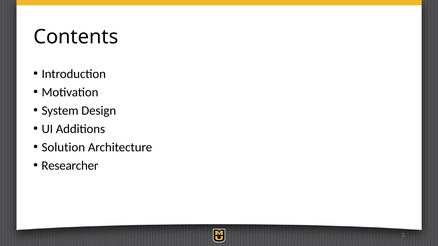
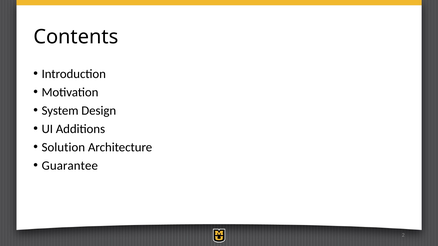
Researcher: Researcher -> Guarantee (70, 166)
